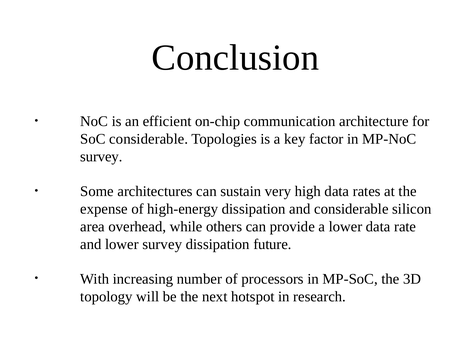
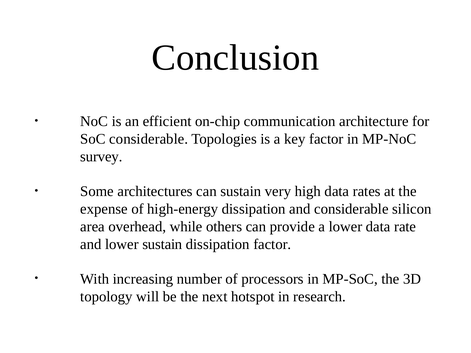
lower survey: survey -> sustain (162, 244)
dissipation future: future -> factor (272, 244)
